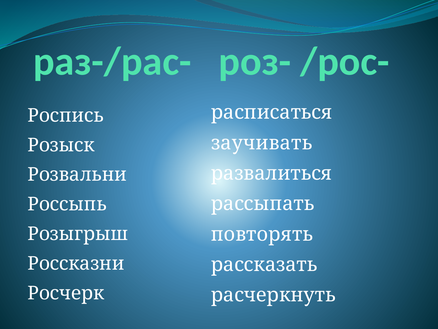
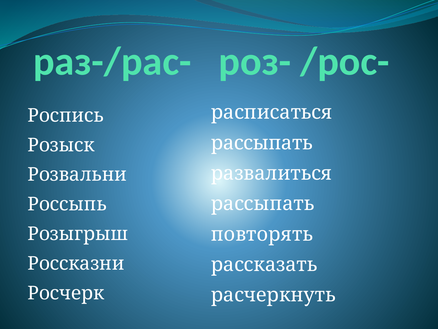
заучивать: заучивать -> рассыпать (262, 143)
